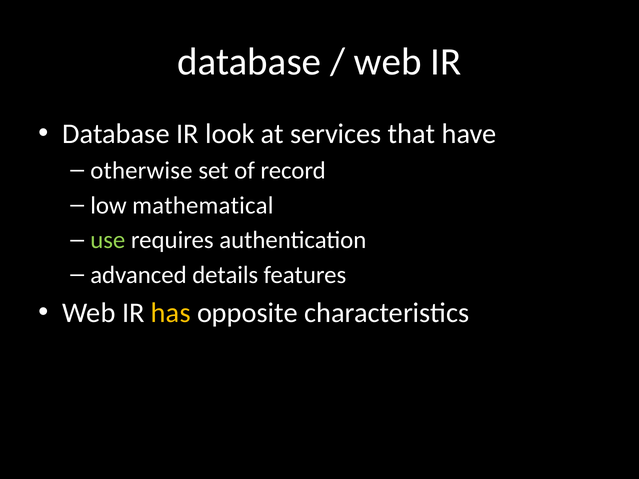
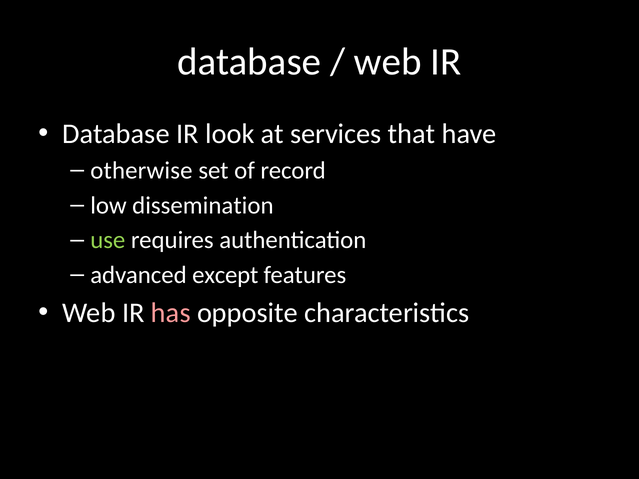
mathematical: mathematical -> dissemination (203, 206)
details: details -> except (225, 275)
has colour: yellow -> pink (171, 313)
